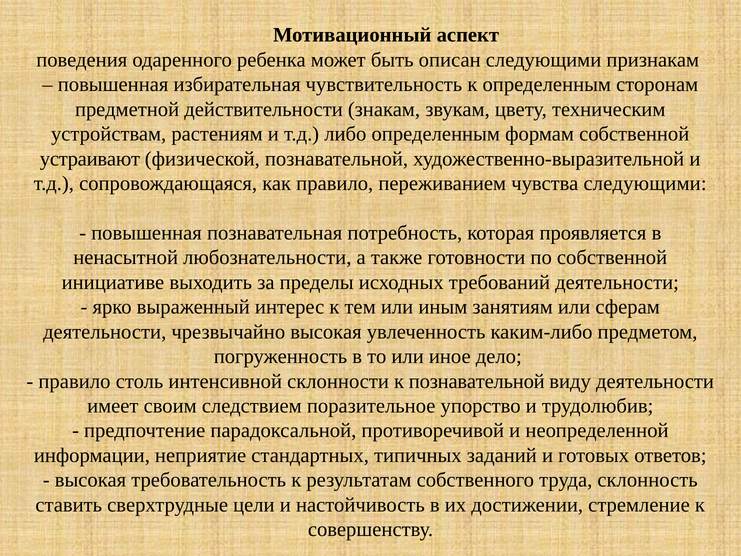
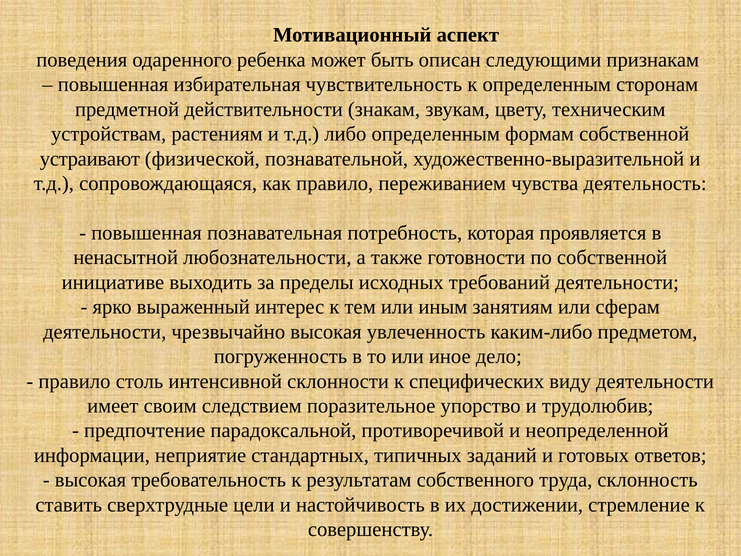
чувства следующими: следующими -> деятельность (645, 183)
к познавательной: познавательной -> специфических (477, 381)
